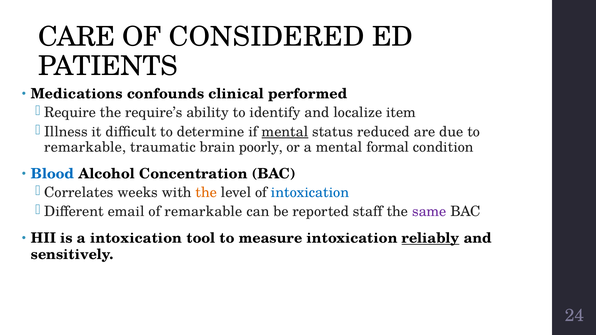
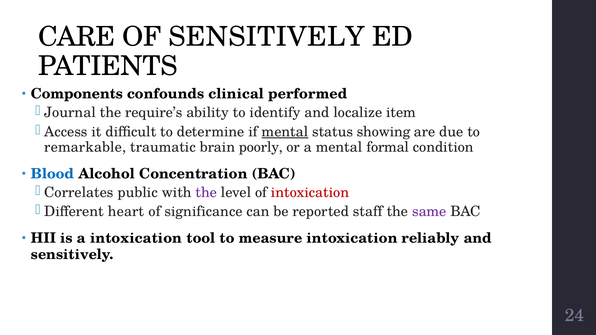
OF CONSIDERED: CONSIDERED -> SENSITIVELY (267, 37)
Medications: Medications -> Components (77, 94)
Require: Require -> Journal (70, 113)
Illness: Illness -> Access (66, 132)
reduced: reduced -> showing (384, 132)
weeks: weeks -> public (138, 193)
the colour: orange -> purple (206, 193)
intoxication colour: blue -> red (310, 193)
email: email -> heart (126, 212)
of remarkable: remarkable -> significance (203, 212)
reliably underline: present -> none (431, 238)
